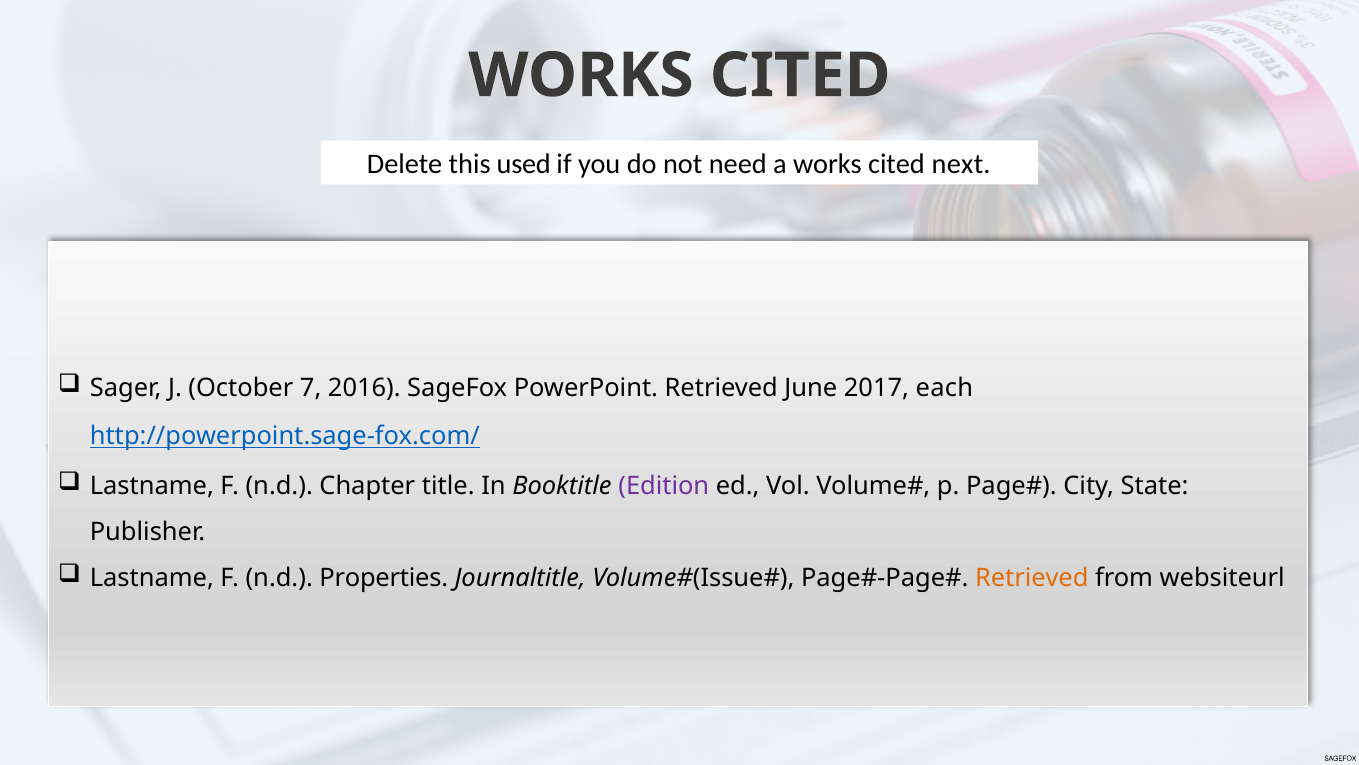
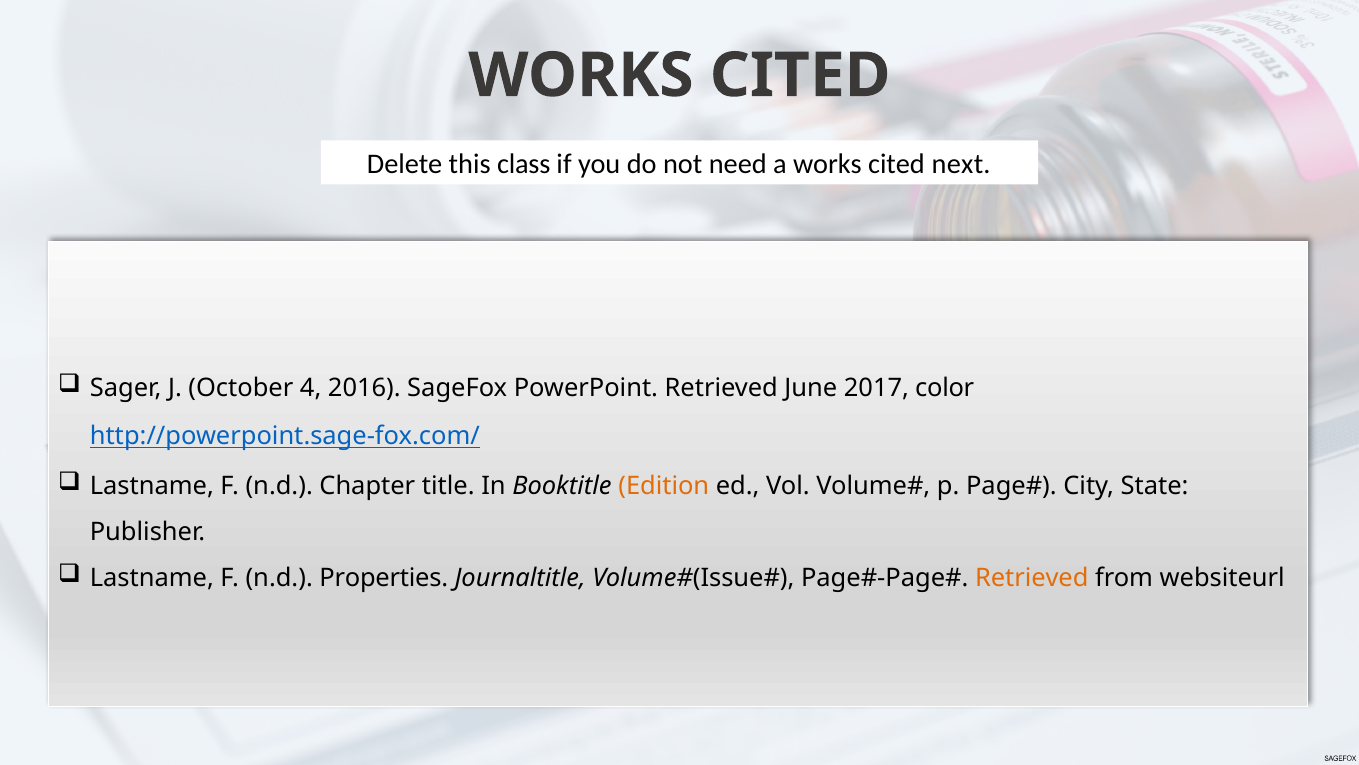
used: used -> class (524, 164)
7: 7 -> 4 (311, 388)
each: each -> color (945, 388)
Edition colour: purple -> orange (664, 486)
